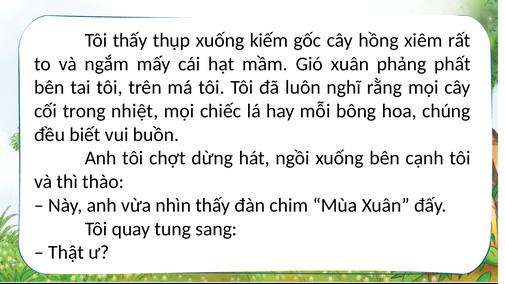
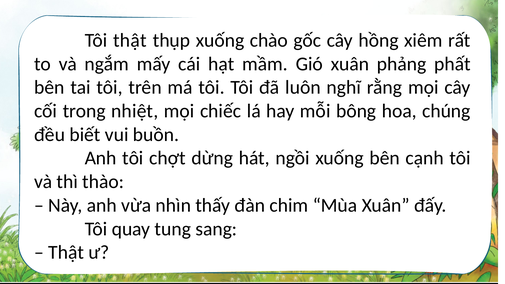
Tôi thấy: thấy -> thật (130, 40)
kiếm: kiếm -> chào (269, 40)
